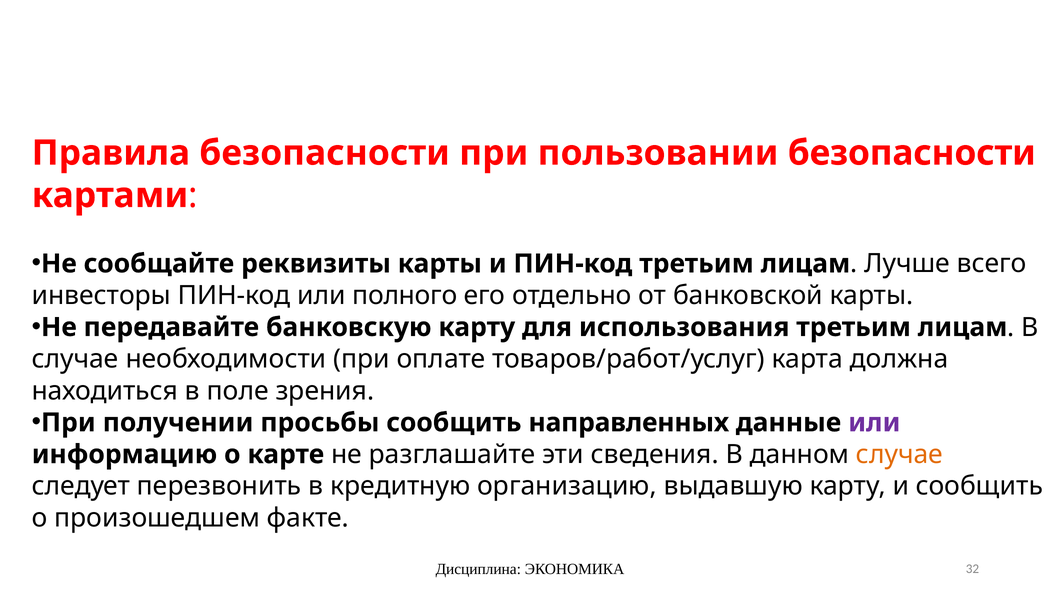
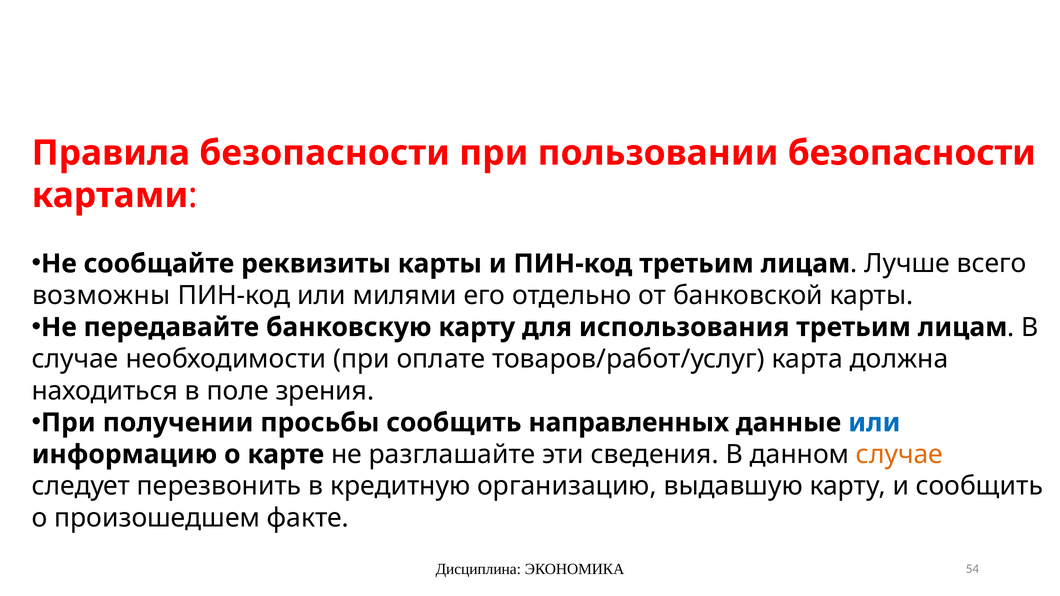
инвесторы: инвесторы -> возможны (101, 296)
полного: полного -> милями (405, 296)
или colour: purple -> blue (874, 423)
32: 32 -> 54 (972, 569)
